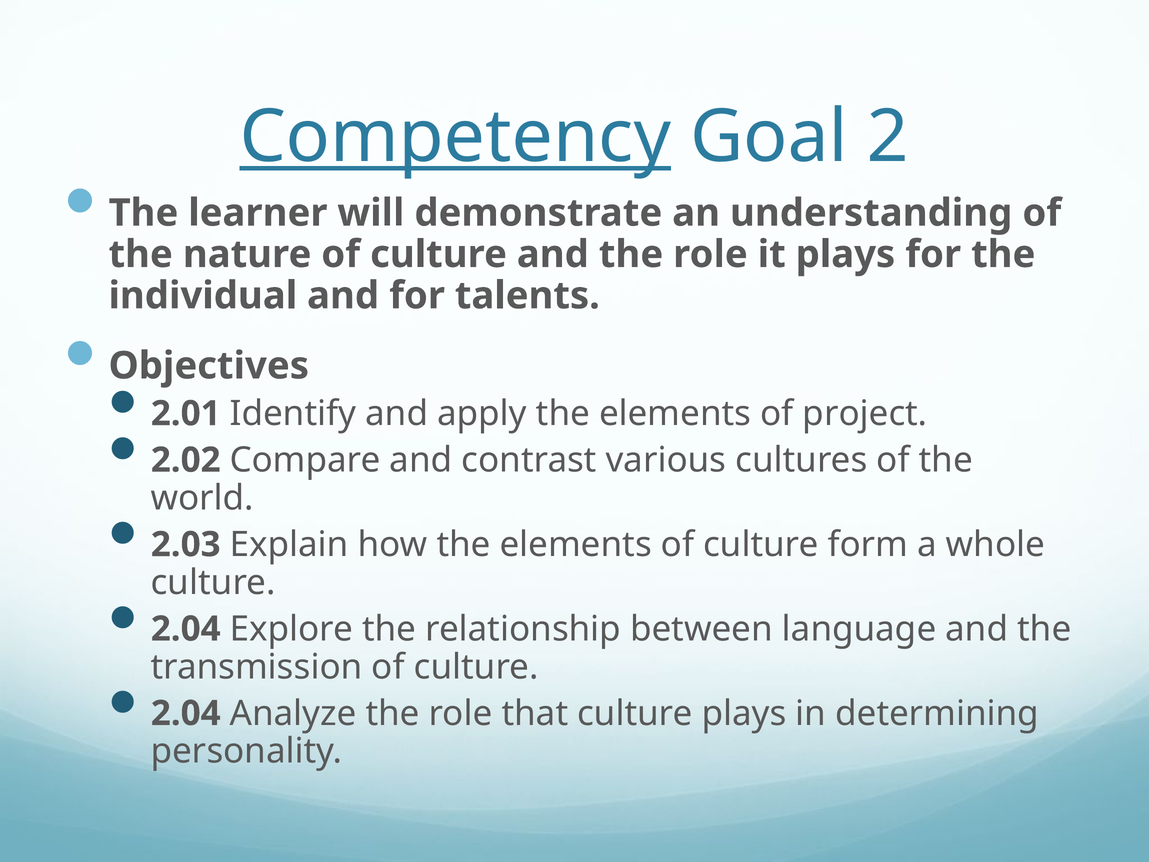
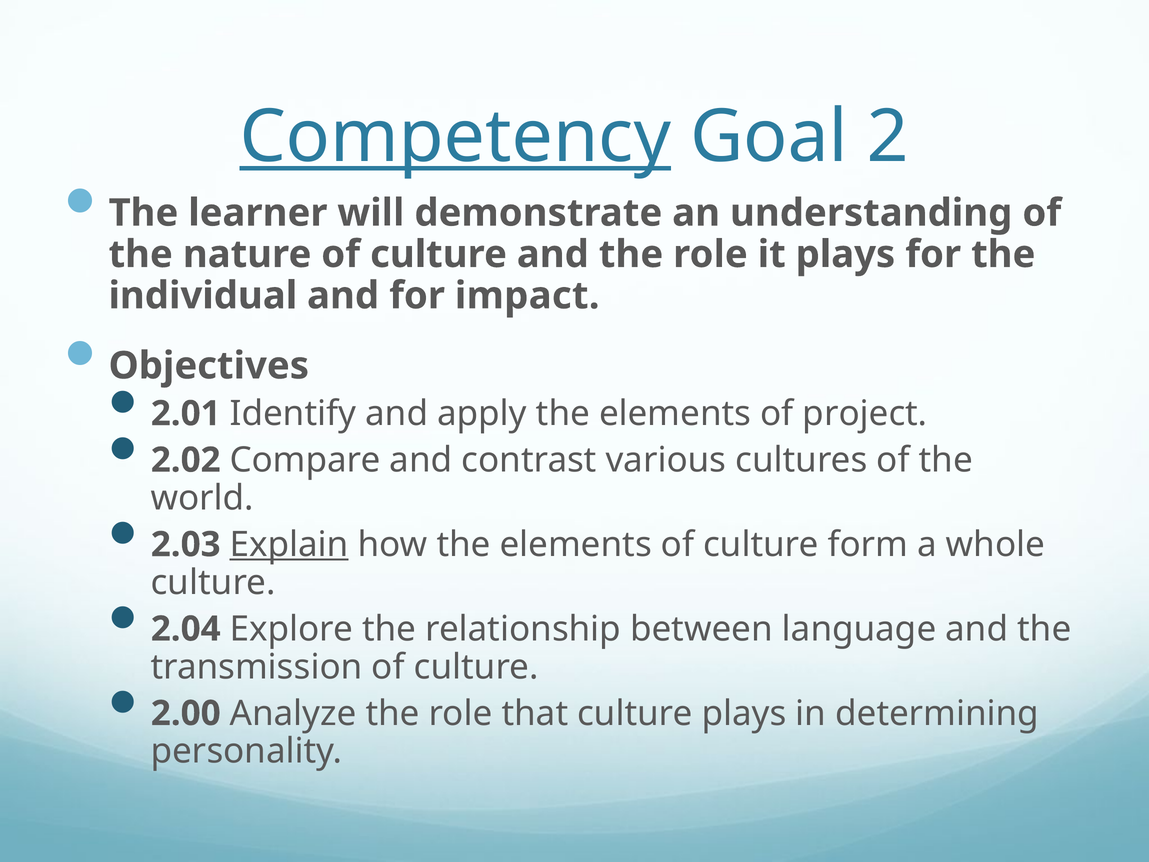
talents: talents -> impact (527, 296)
Explain underline: none -> present (289, 544)
2.04: 2.04 -> 2.00 (186, 713)
